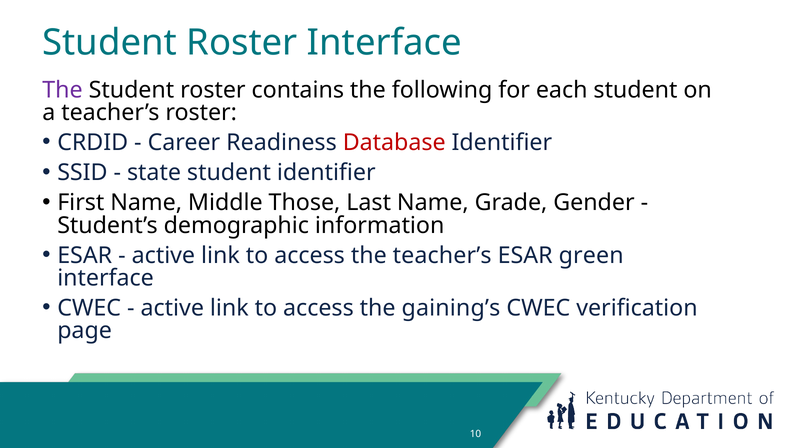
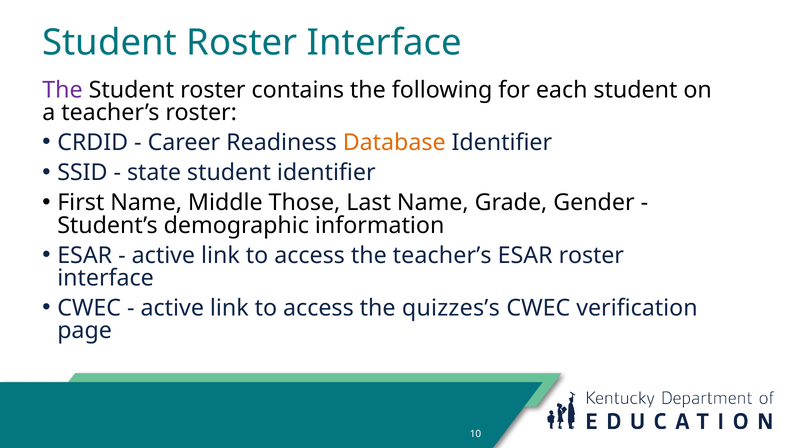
Database colour: red -> orange (394, 143)
ESAR green: green -> roster (591, 256)
gaining’s: gaining’s -> quizzes’s (451, 308)
